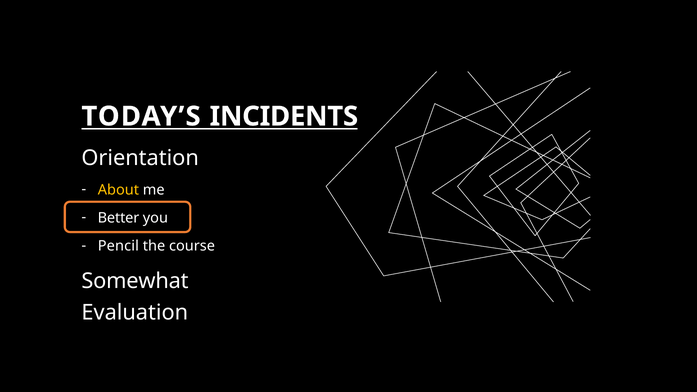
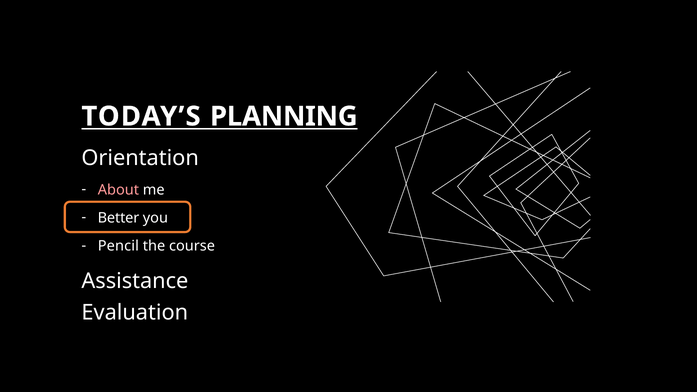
INCIDENTS: INCIDENTS -> PLANNING (284, 116)
About colour: yellow -> pink (118, 190)
Somewhat: Somewhat -> Assistance (135, 281)
